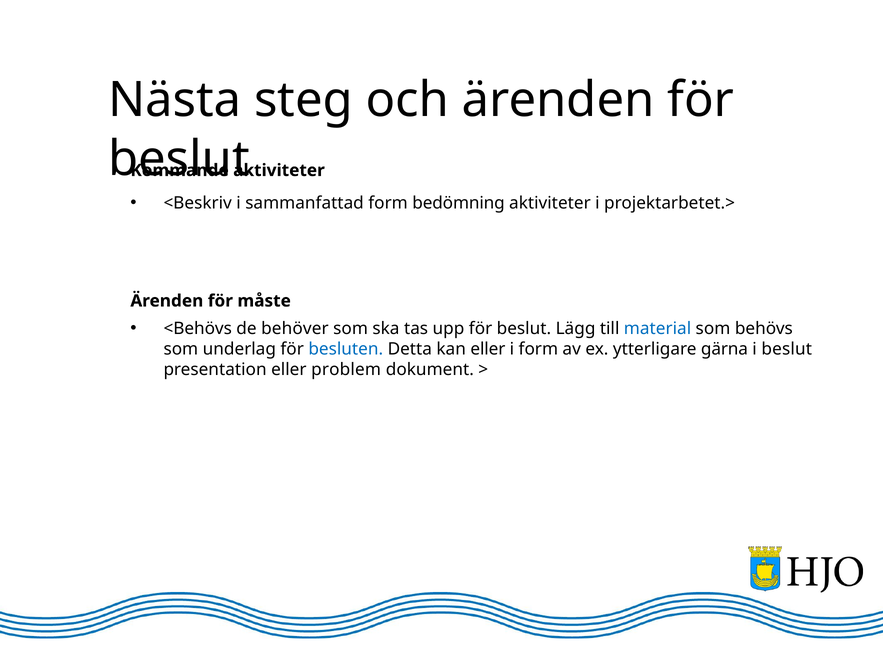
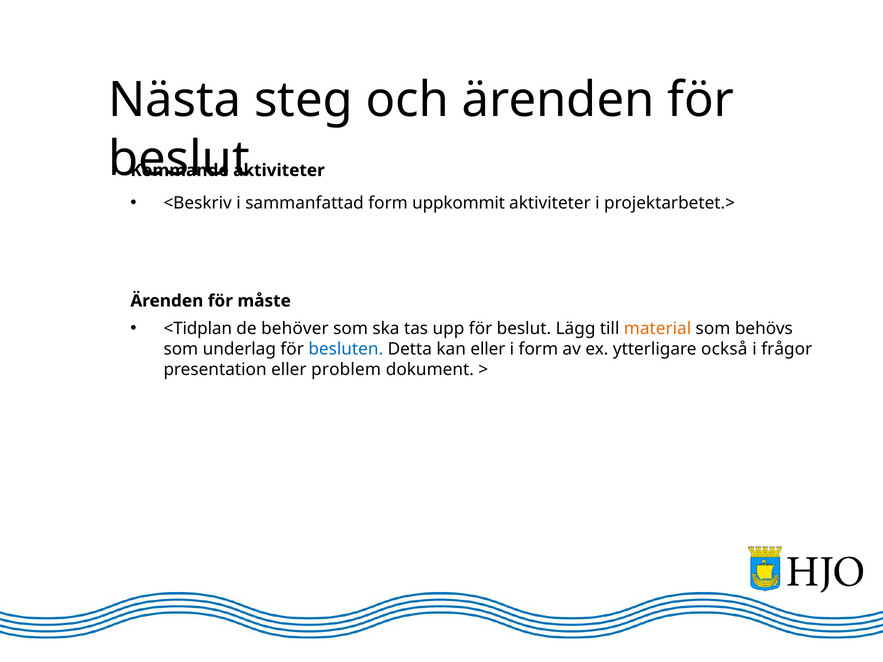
bedömning: bedömning -> uppkommit (459, 203)
<Behövs: <Behövs -> <Tidplan (198, 329)
material colour: blue -> orange (658, 329)
gärna: gärna -> också (724, 349)
i beslut: beslut -> frågor (787, 349)
